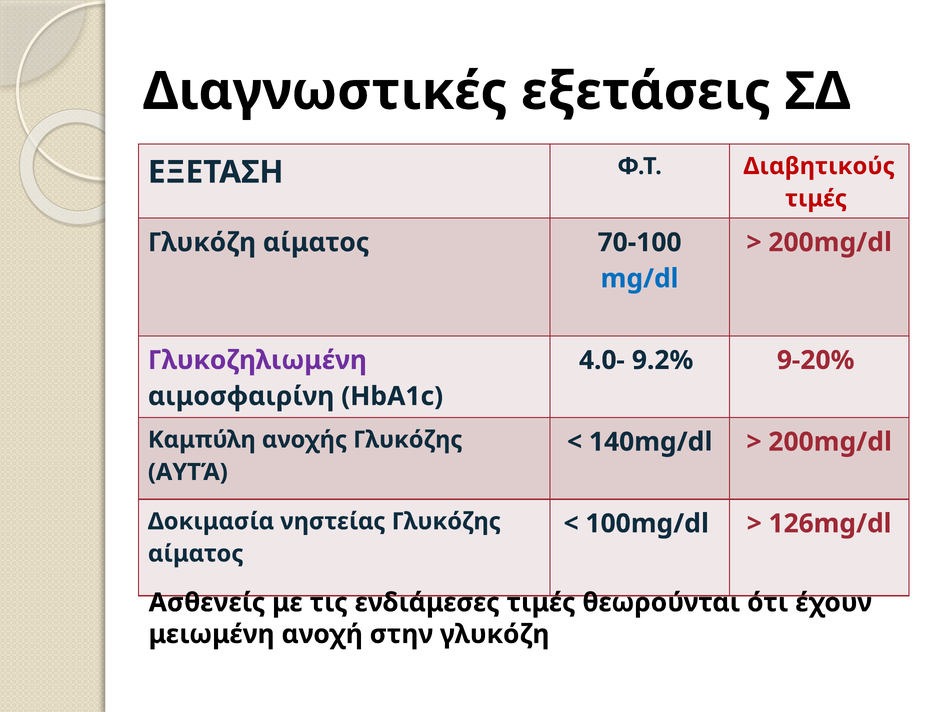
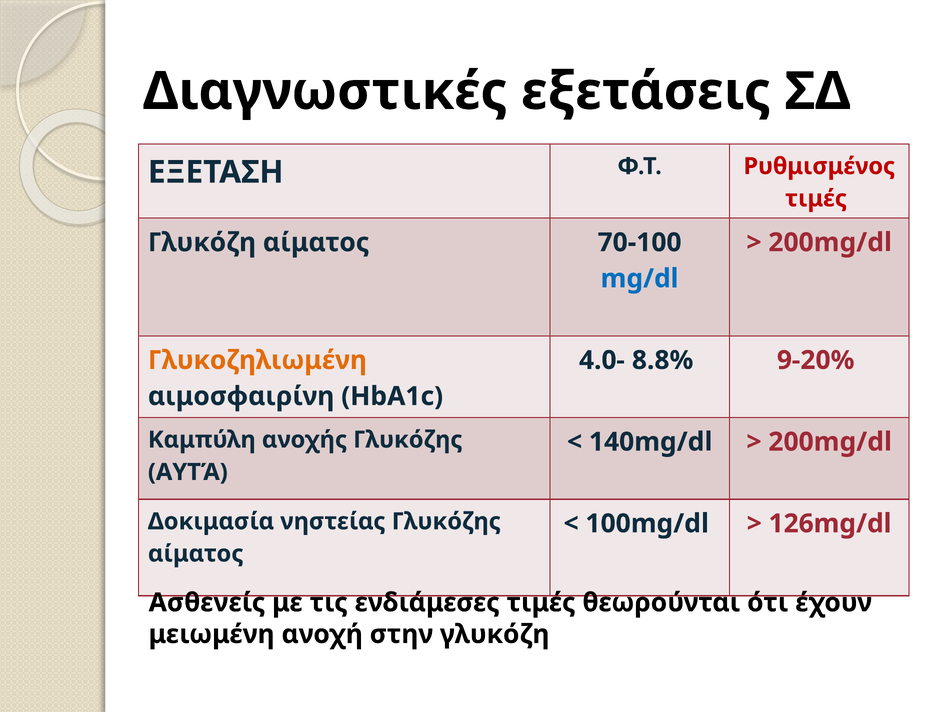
Διαβητικούς: Διαβητικούς -> Ρυθμισμένος (819, 166)
Γλυκοζηλιωμένη colour: purple -> orange (257, 361)
9.2%: 9.2% -> 8.8% (663, 361)
